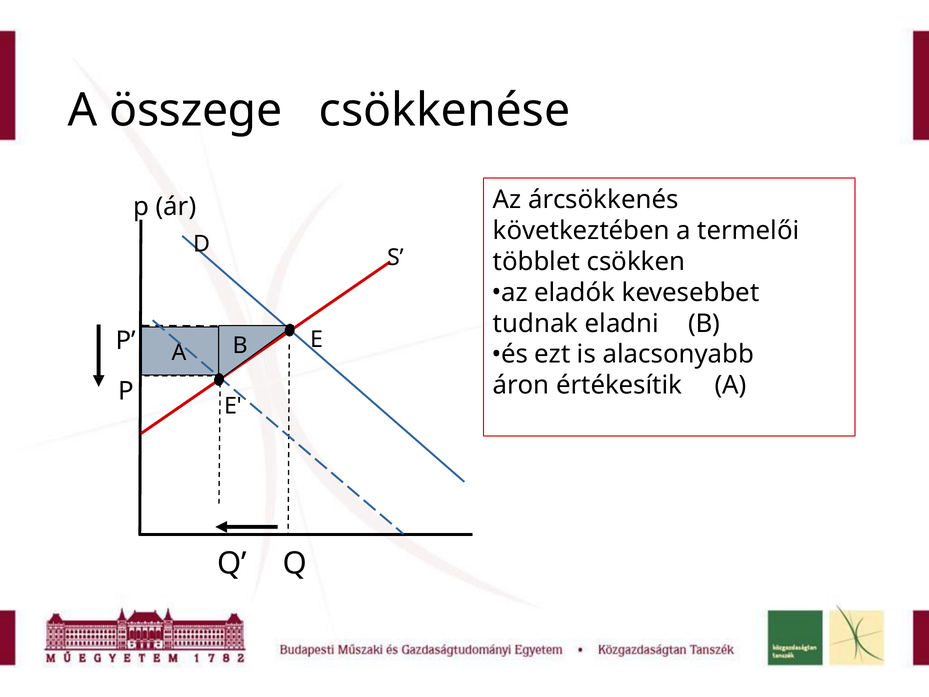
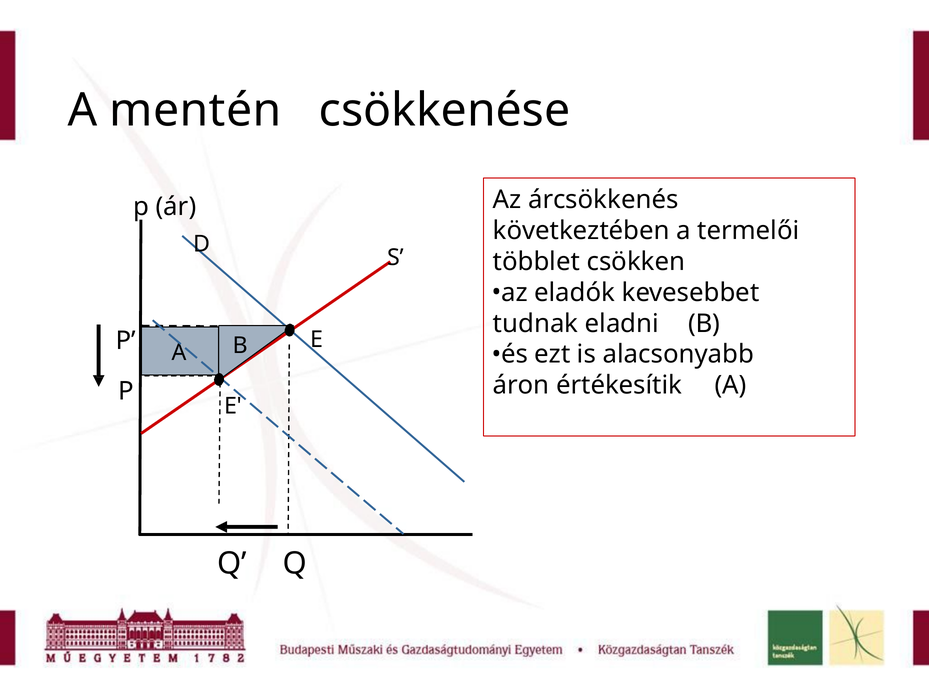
összege: összege -> mentén (195, 110)
